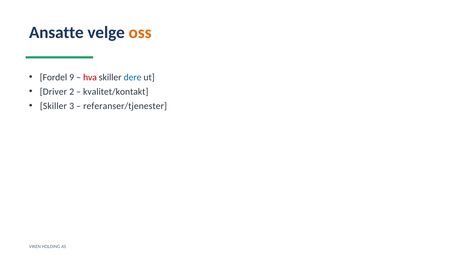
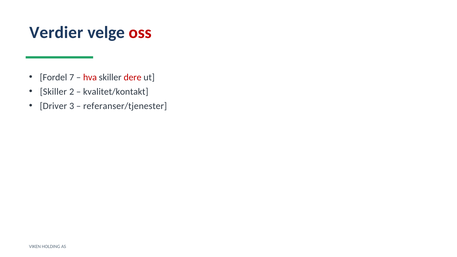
Ansatte: Ansatte -> Verdier (56, 33)
oss colour: orange -> red (140, 33)
9: 9 -> 7 (72, 77)
dere colour: blue -> red (133, 77)
Driver: Driver -> Skiller (53, 92)
Skiller: Skiller -> Driver (53, 106)
